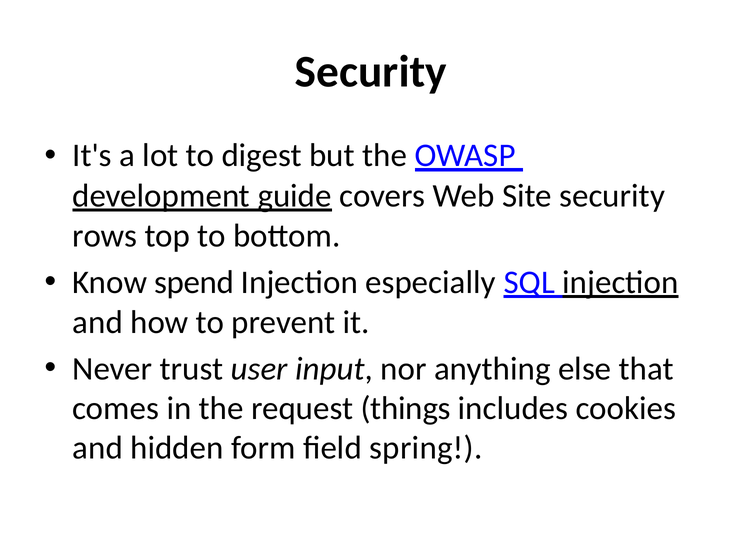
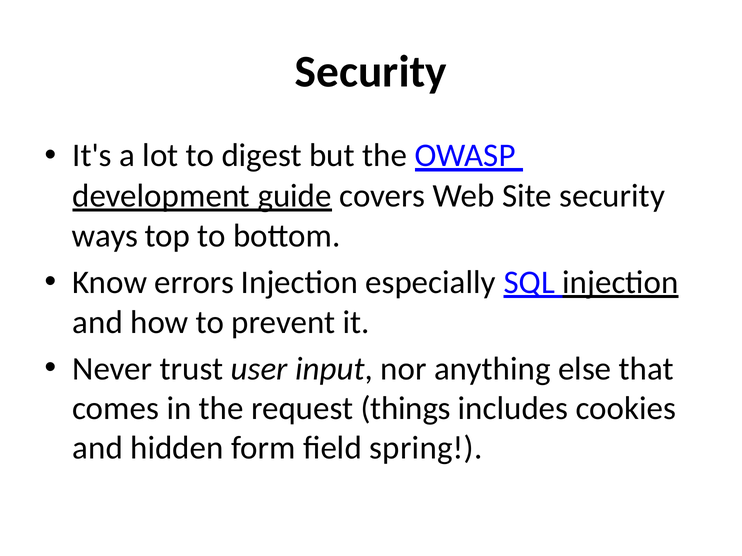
rows: rows -> ways (105, 236)
spend: spend -> errors (194, 282)
